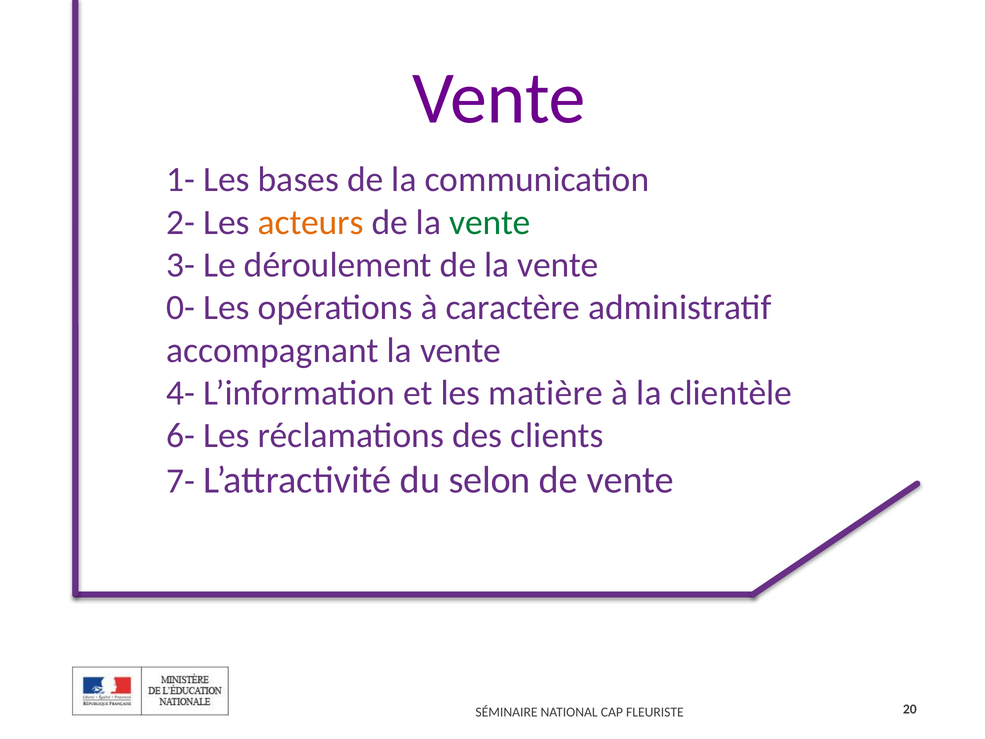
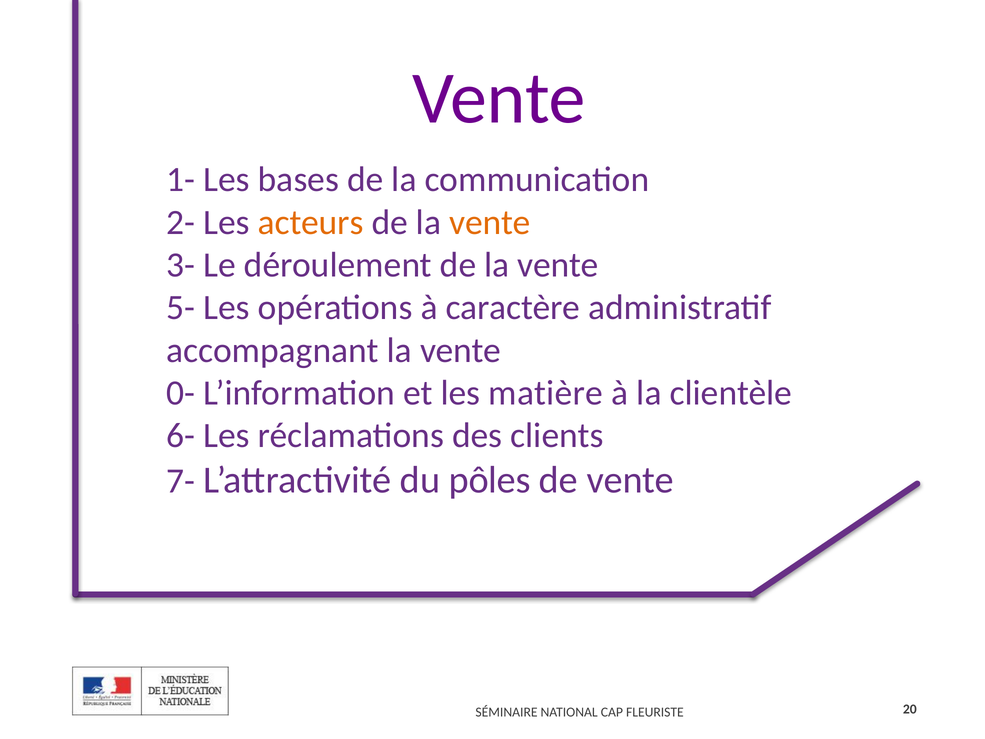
vente colour: green -> orange (490, 222)
0-: 0- -> 5- (181, 308)
4-: 4- -> 0- (181, 393)
selon: selon -> pôles (490, 480)
